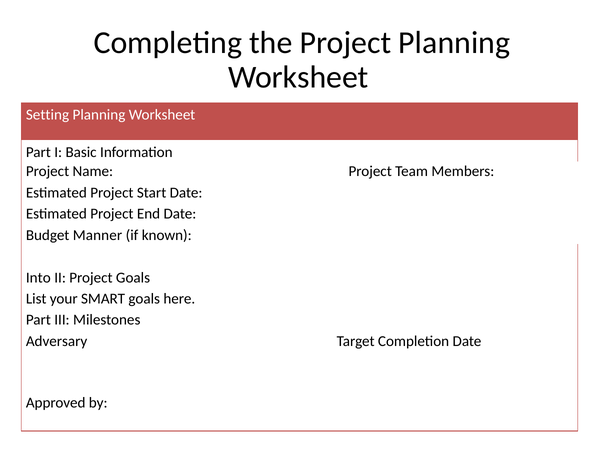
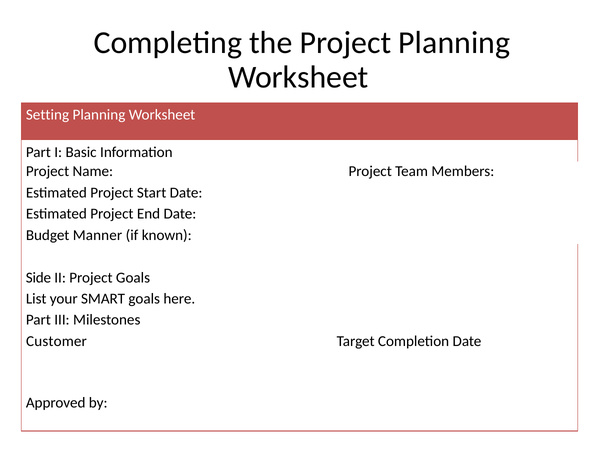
Into: Into -> Side (38, 278)
Adversary: Adversary -> Customer (56, 341)
